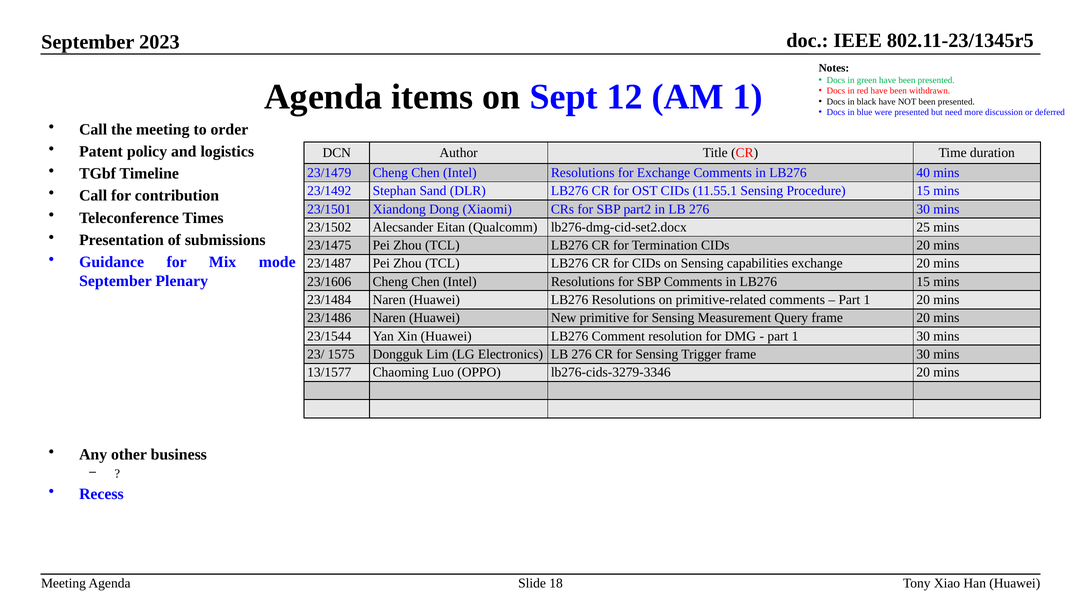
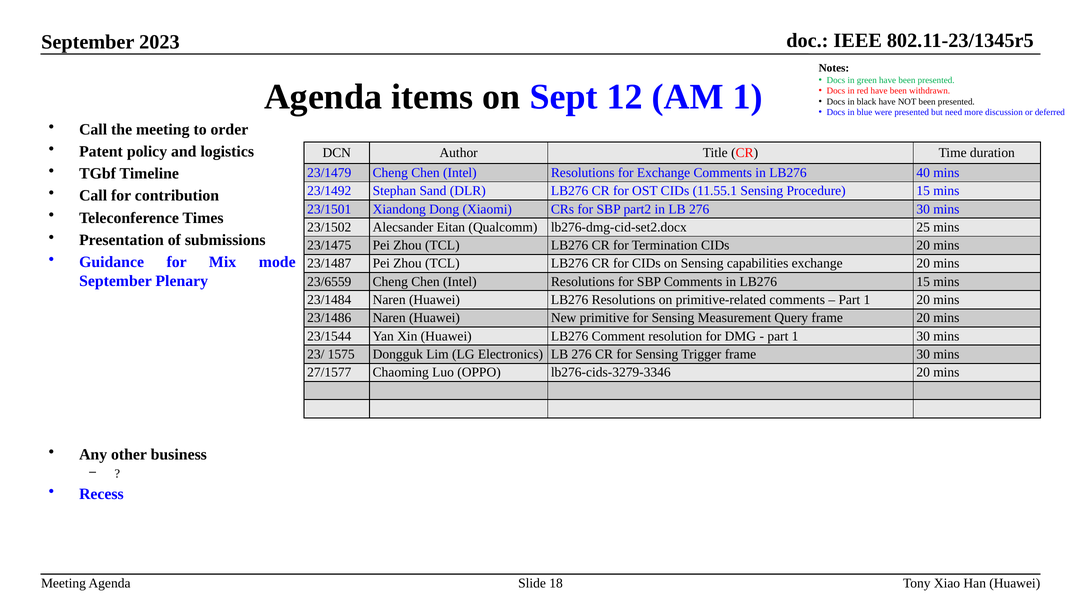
23/1606: 23/1606 -> 23/6559 (329, 282)
13/1577: 13/1577 -> 27/1577 (329, 373)
